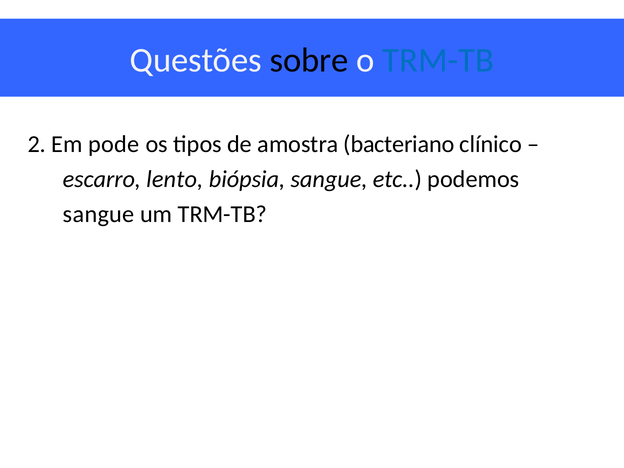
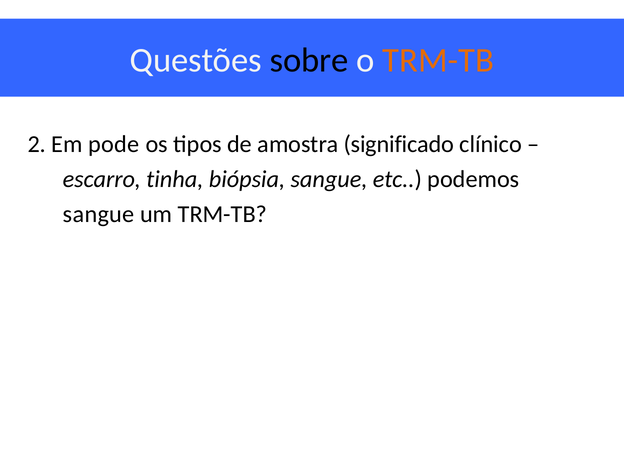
TRM-TB colour: blue -> orange (438, 60)
bacteriano: bacteriano -> significado (399, 144)
lento: lento -> tinha (175, 179)
